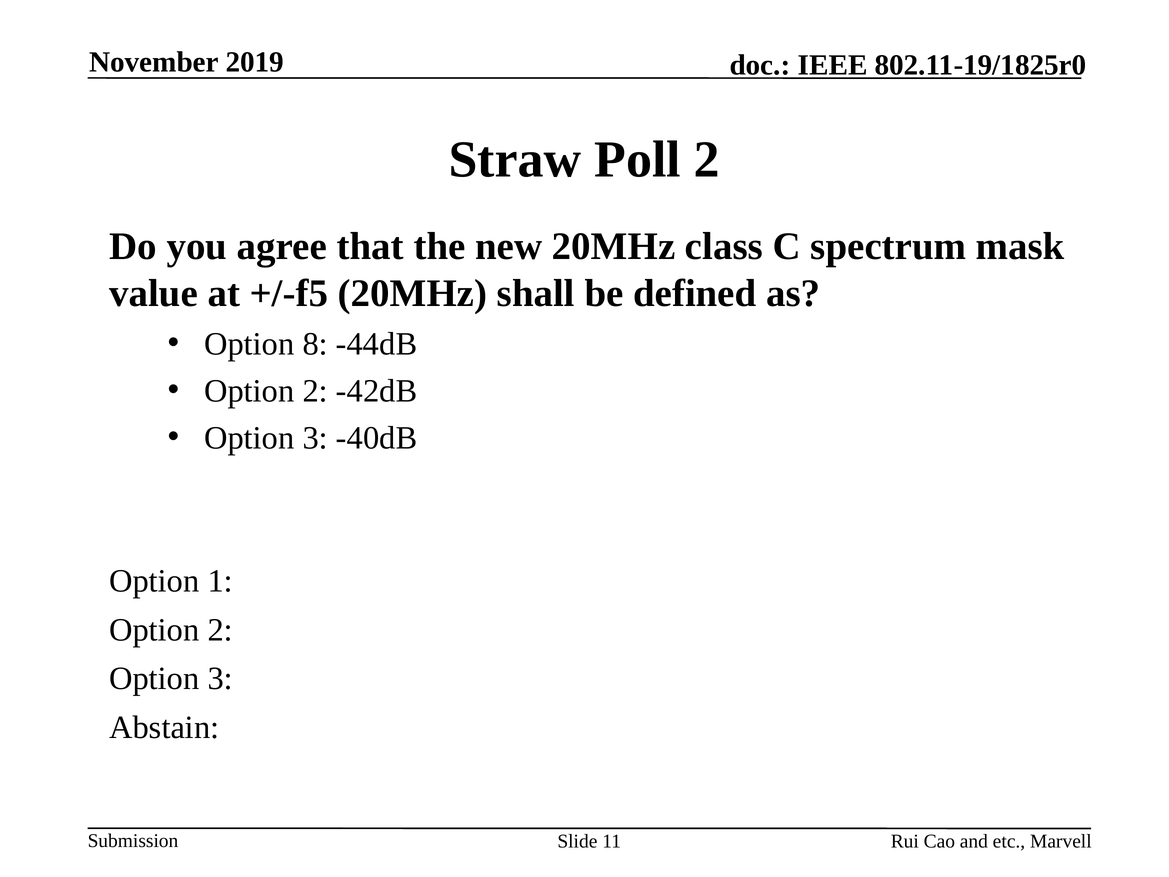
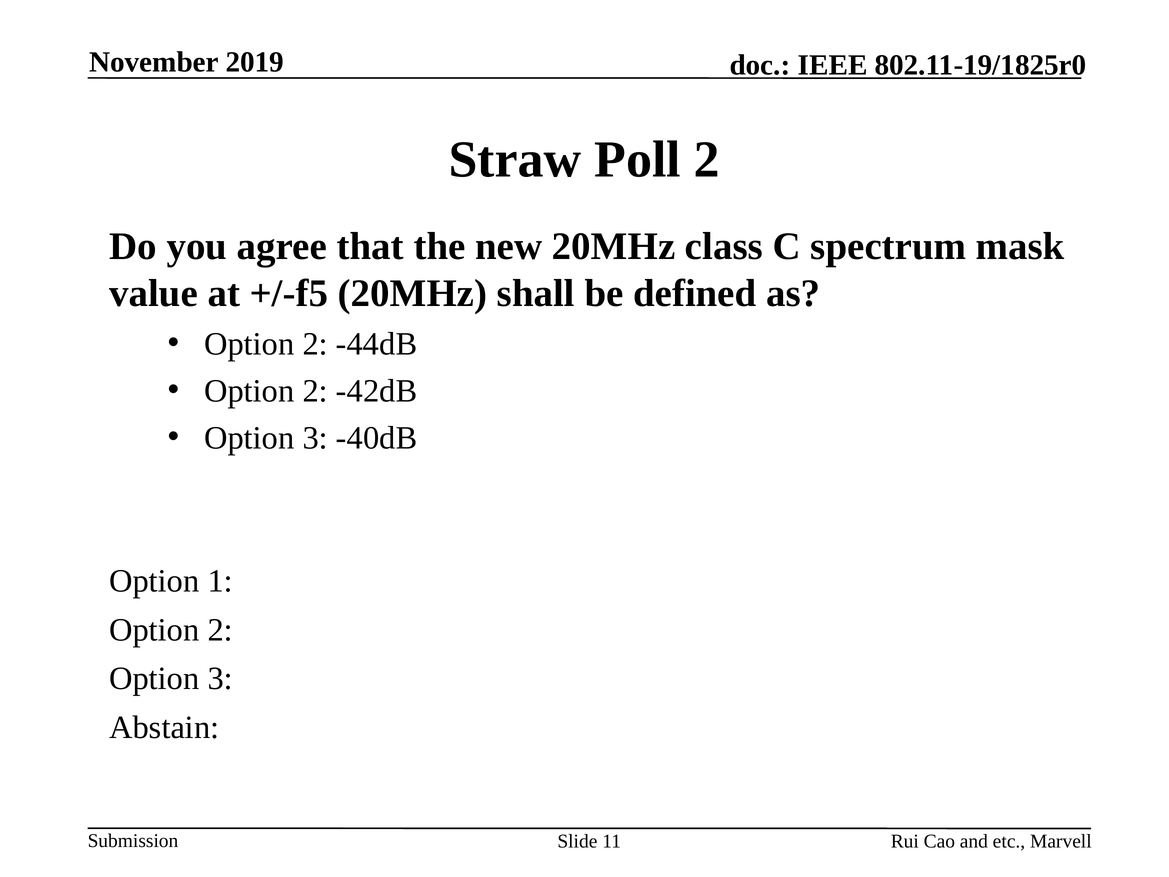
8: 8 -> 2 (315, 344)
